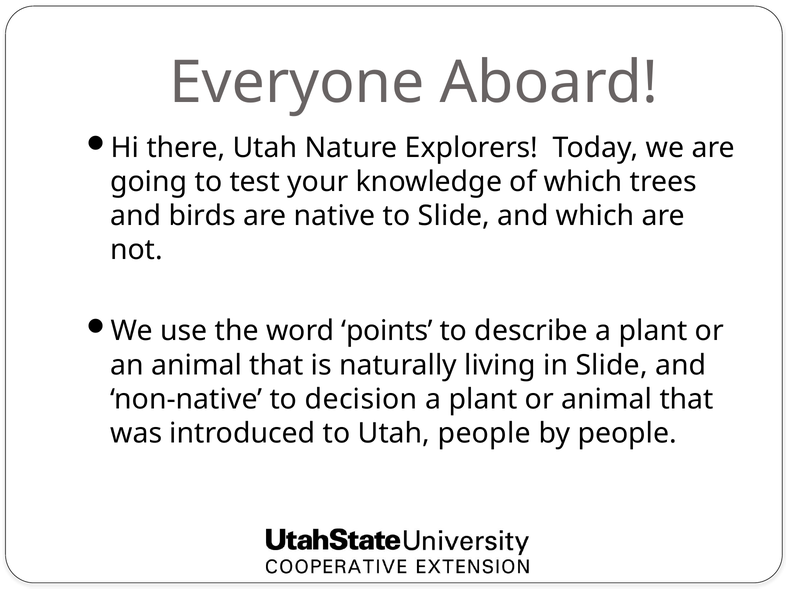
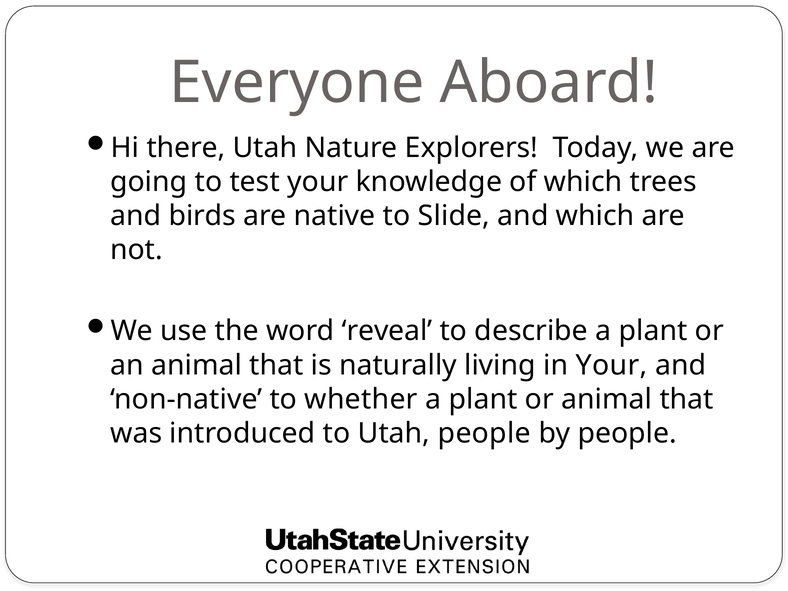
points: points -> reveal (387, 331)
in Slide: Slide -> Your (612, 365)
decision: decision -> whether (361, 399)
